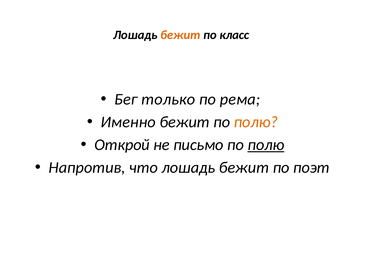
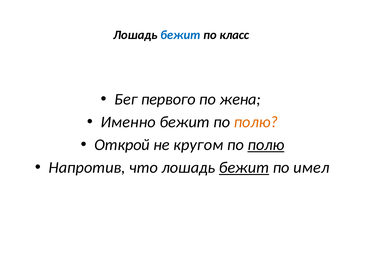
бежит colour: orange -> blue (180, 35)
только: только -> первого (168, 99)
рема: рема -> жена (240, 99)
письмо: письмо -> кругом (198, 145)
бежит underline: none -> present (244, 167)
поэт: поэт -> имел (311, 167)
